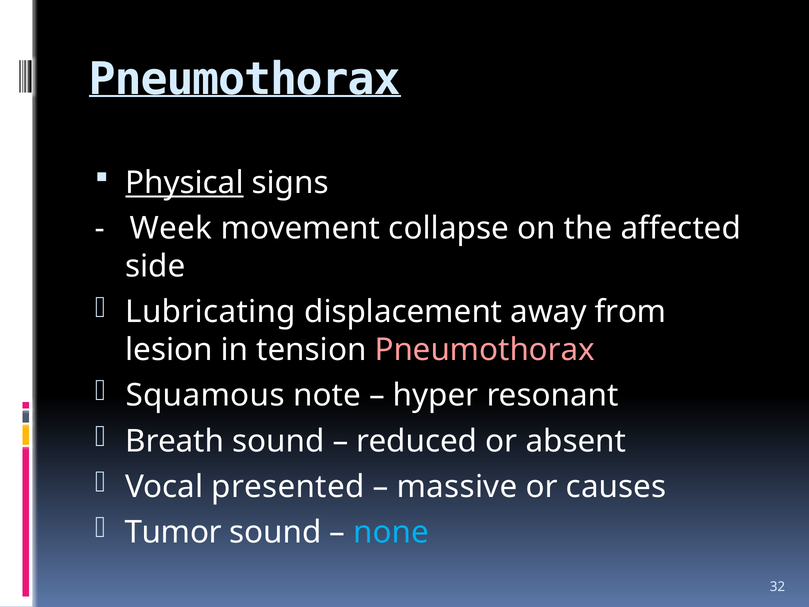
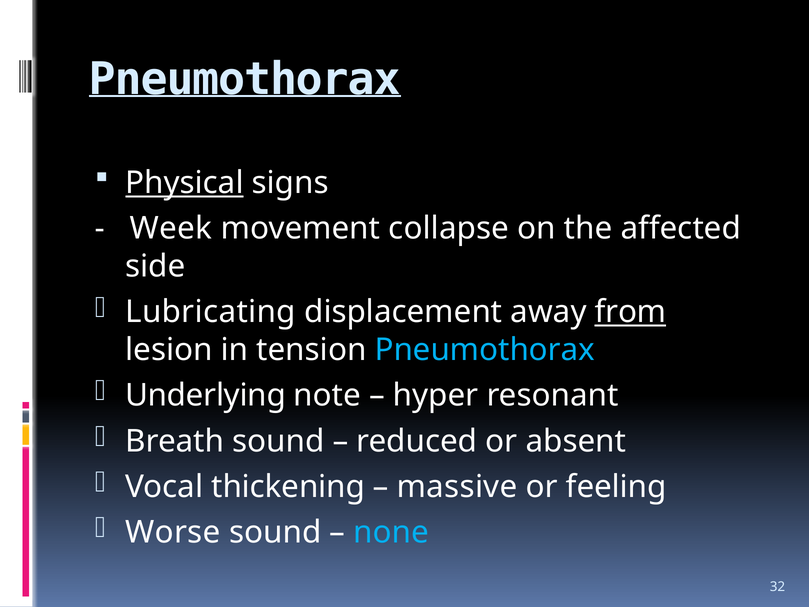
from underline: none -> present (630, 312)
Pneumothorax colour: pink -> light blue (485, 350)
Squamous: Squamous -> Underlying (206, 395)
presented: presented -> thickening (288, 487)
causes: causes -> feeling (616, 487)
Tumor: Tumor -> Worse (173, 532)
